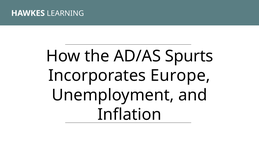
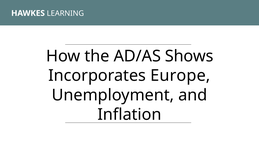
Spurts: Spurts -> Shows (189, 56)
